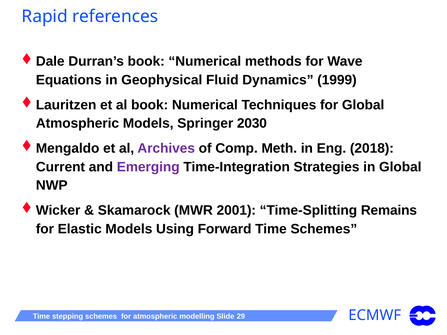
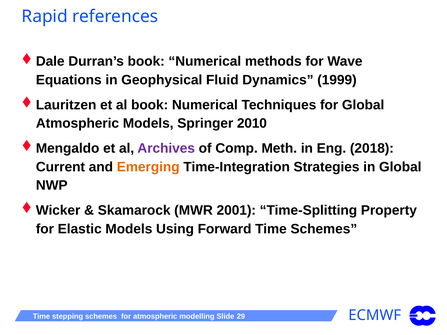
2030: 2030 -> 2010 (252, 124)
Emerging colour: purple -> orange (148, 167)
Remains: Remains -> Property (389, 210)
